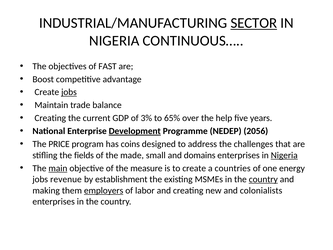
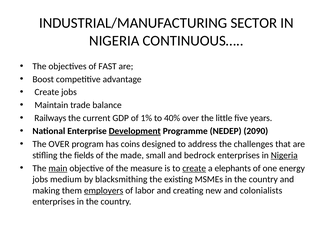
SECTOR underline: present -> none (254, 23)
jobs underline: present -> none (69, 92)
Creating: Creating -> Railways (50, 118)
3%: 3% -> 1% (146, 118)
65%: 65% -> 40% (172, 118)
help: help -> little (224, 118)
2056: 2056 -> 2090 (256, 131)
The PRICE: PRICE -> OVER (59, 144)
domains: domains -> bedrock (200, 155)
create underline: none -> present (194, 168)
countries: countries -> elephants (233, 168)
revenue: revenue -> medium (66, 179)
establishment: establishment -> blacksmithing (121, 179)
country underline: present -> none (263, 179)
